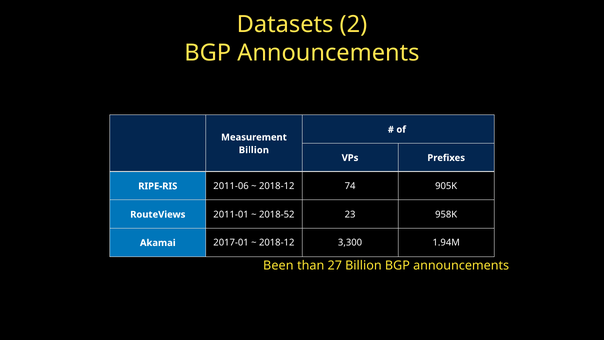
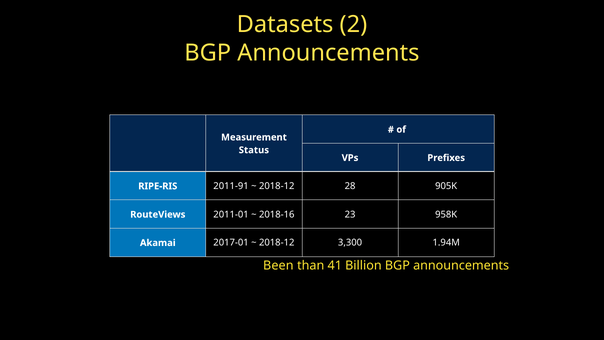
Billion: Billion -> Status (254, 150)
2011-06: 2011-06 -> 2011-91 (231, 186)
74: 74 -> 28 (350, 186)
2018-52: 2018-52 -> 2018-16 (277, 214)
27: 27 -> 41 (335, 266)
